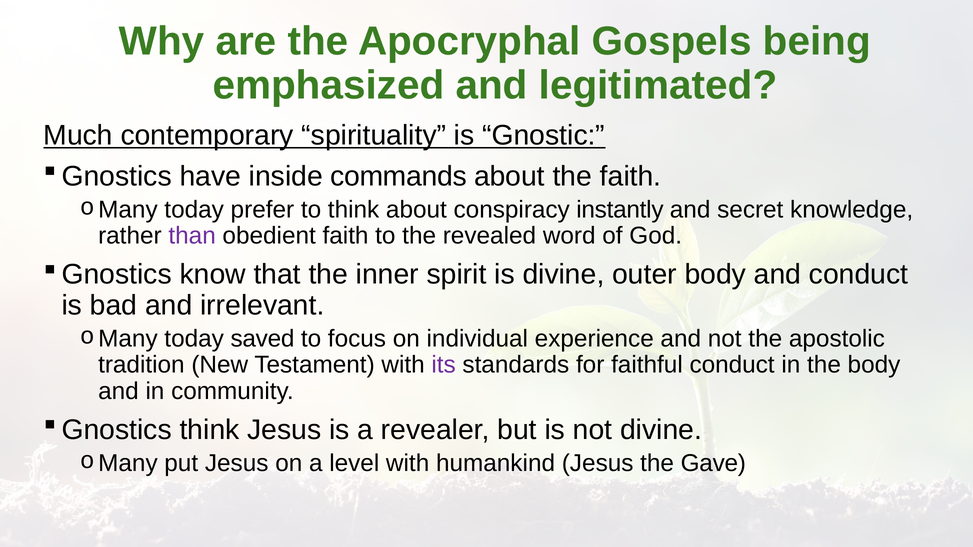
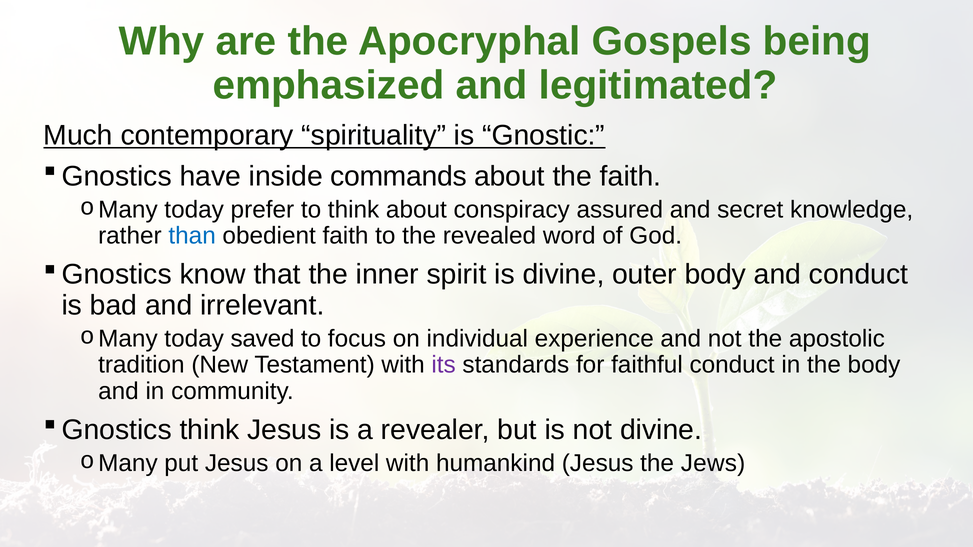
instantly: instantly -> assured (620, 210)
than colour: purple -> blue (192, 236)
Gave: Gave -> Jews (713, 463)
